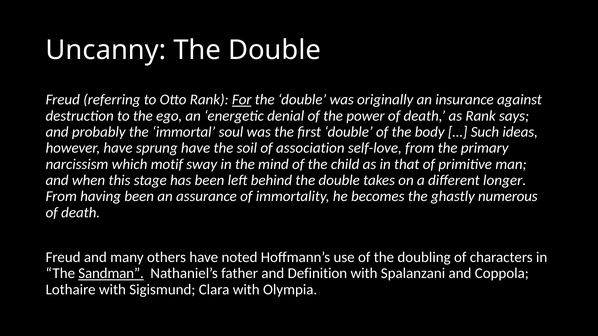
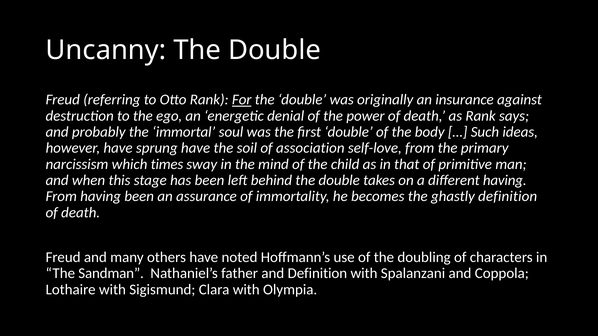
motif: motif -> times (167, 164)
different longer: longer -> having (505, 180)
ghastly numerous: numerous -> definition (508, 197)
Sandman underline: present -> none (111, 274)
